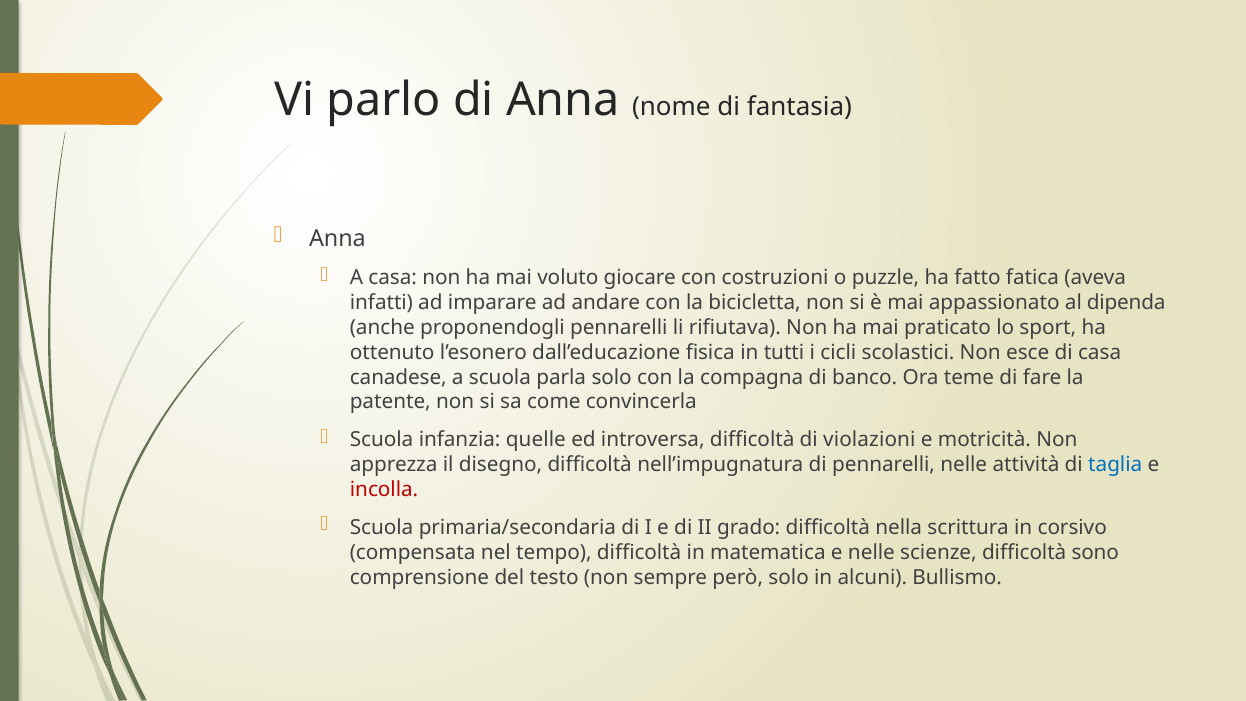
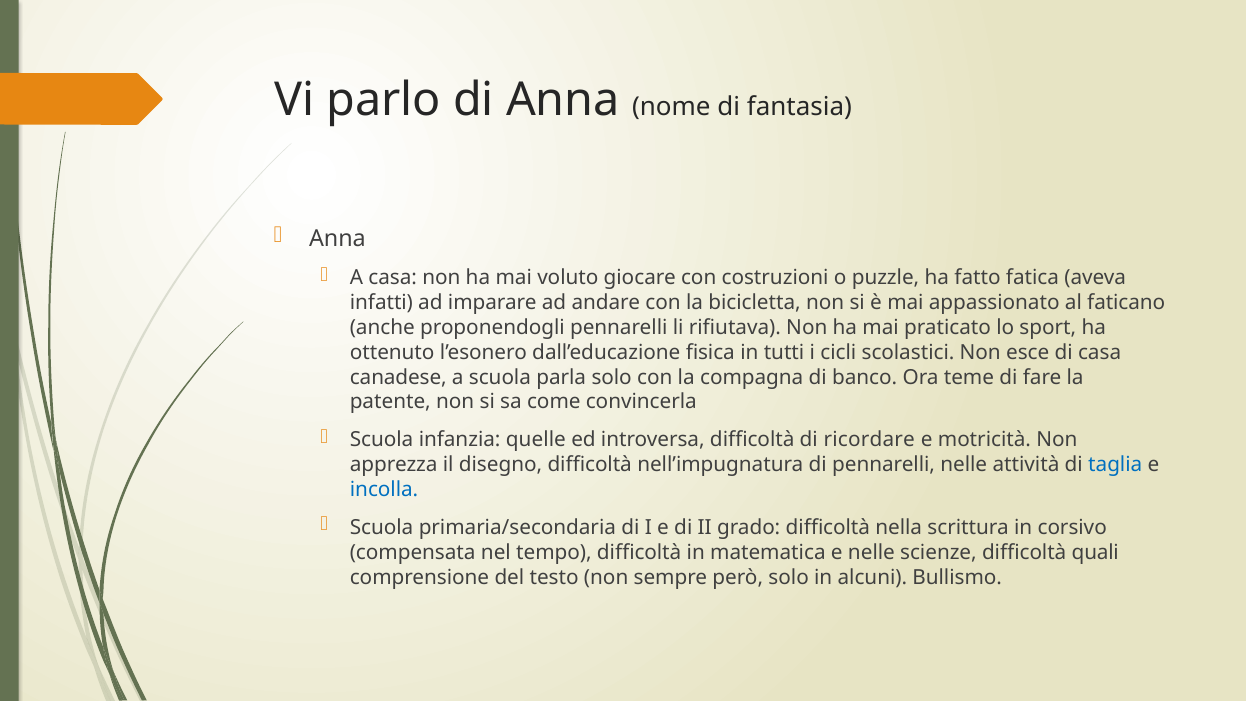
dipenda: dipenda -> faticano (1126, 302)
violazioni: violazioni -> ricordare (869, 440)
incolla colour: red -> blue (384, 490)
sono: sono -> quali (1095, 552)
